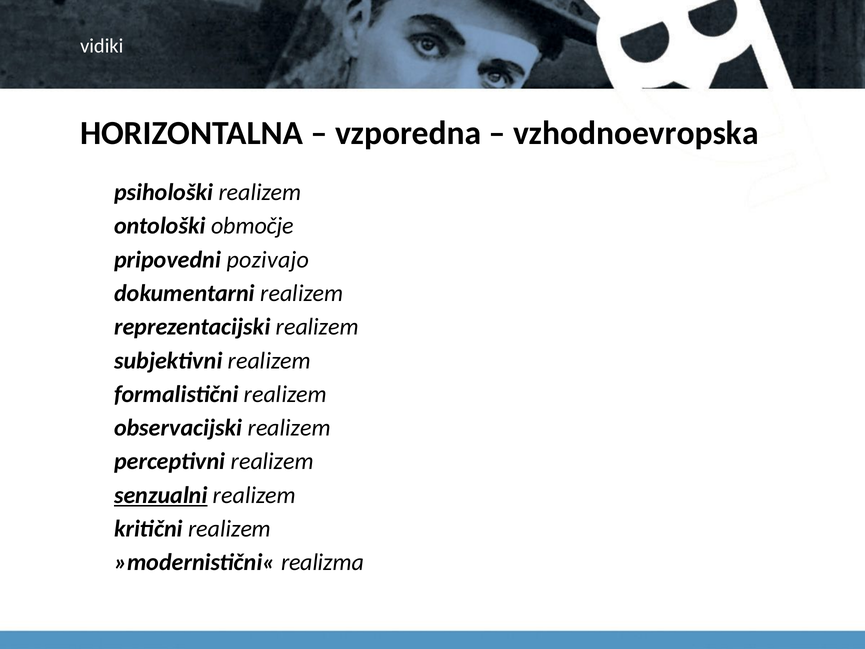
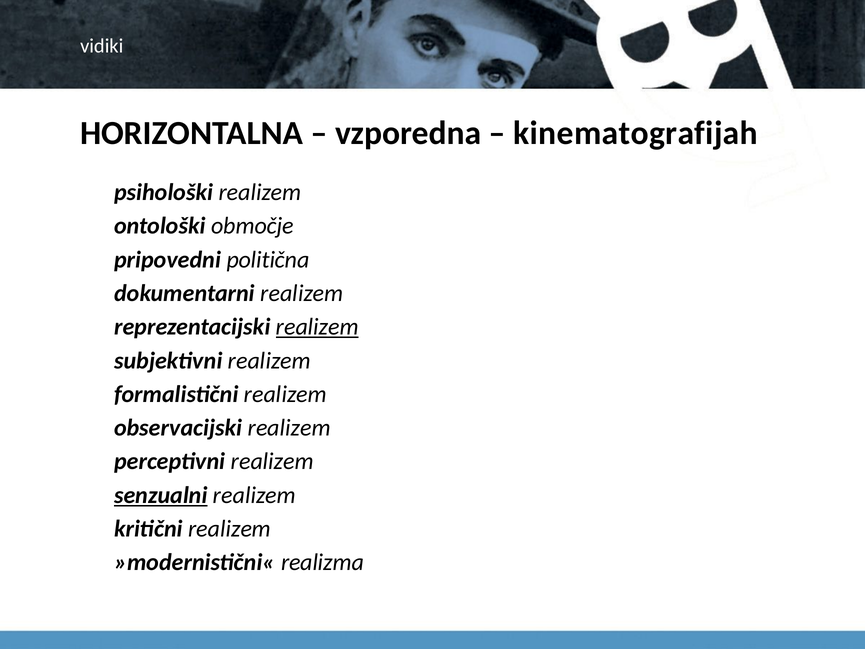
vzhodnoevropska: vzhodnoevropska -> kinematografijah (636, 133)
pozivajo: pozivajo -> politična (268, 260)
realizem underline: none -> present (317, 327)
